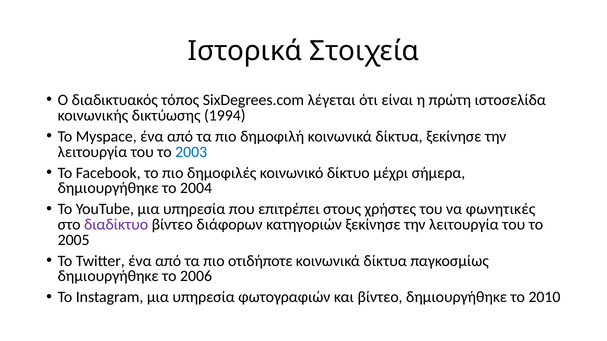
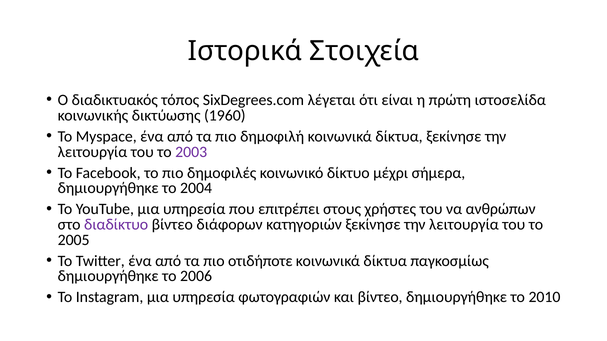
1994: 1994 -> 1960 (225, 116)
2003 colour: blue -> purple (191, 152)
φωνητικές: φωνητικές -> ανθρώπων (501, 209)
